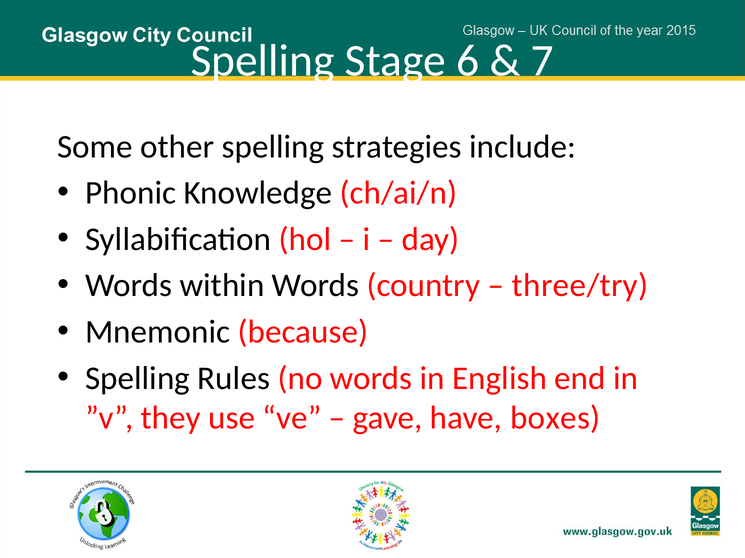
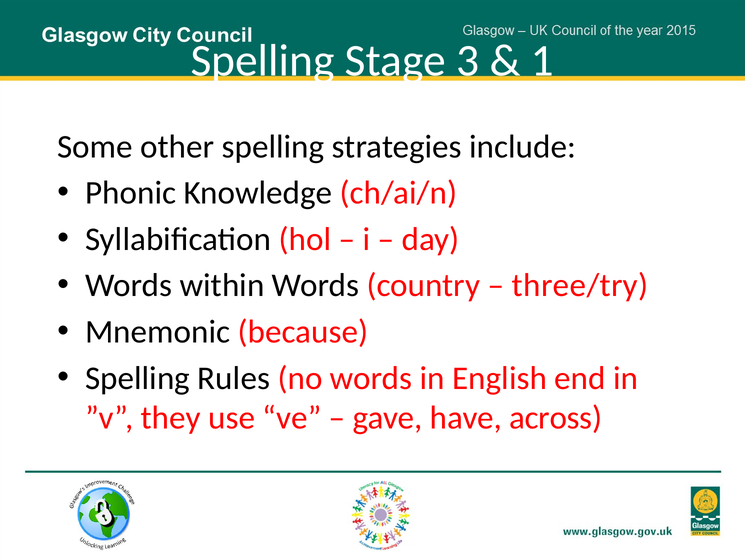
6: 6 -> 3 (468, 61)
7: 7 -> 1 (542, 61)
boxes: boxes -> across (556, 418)
